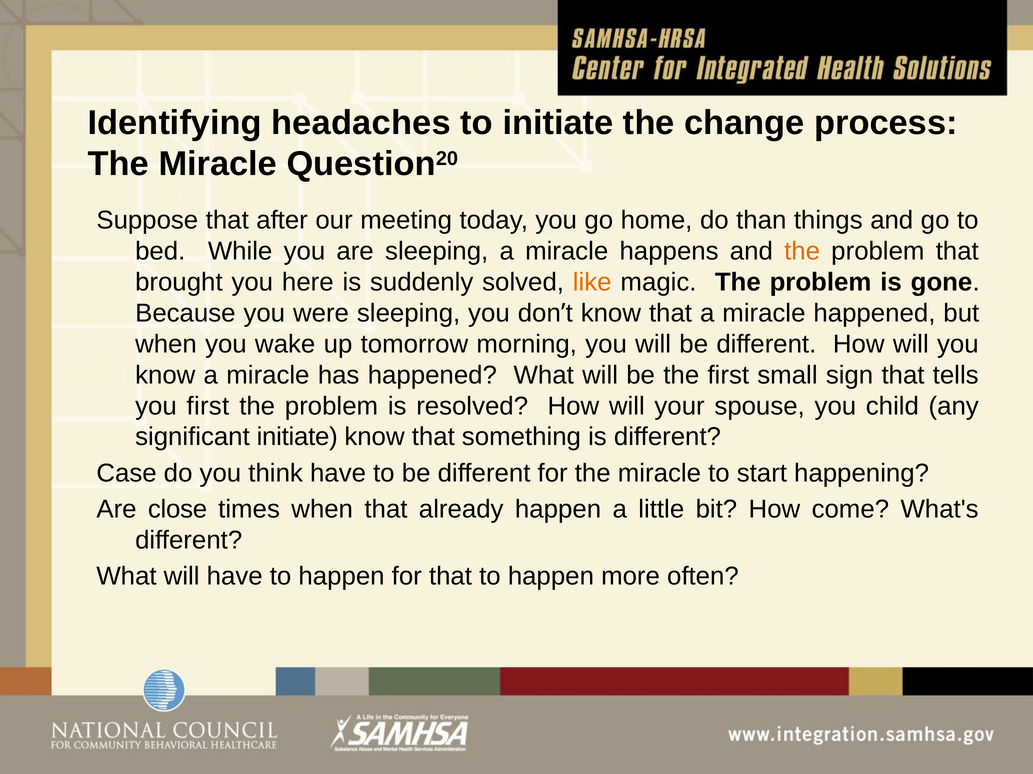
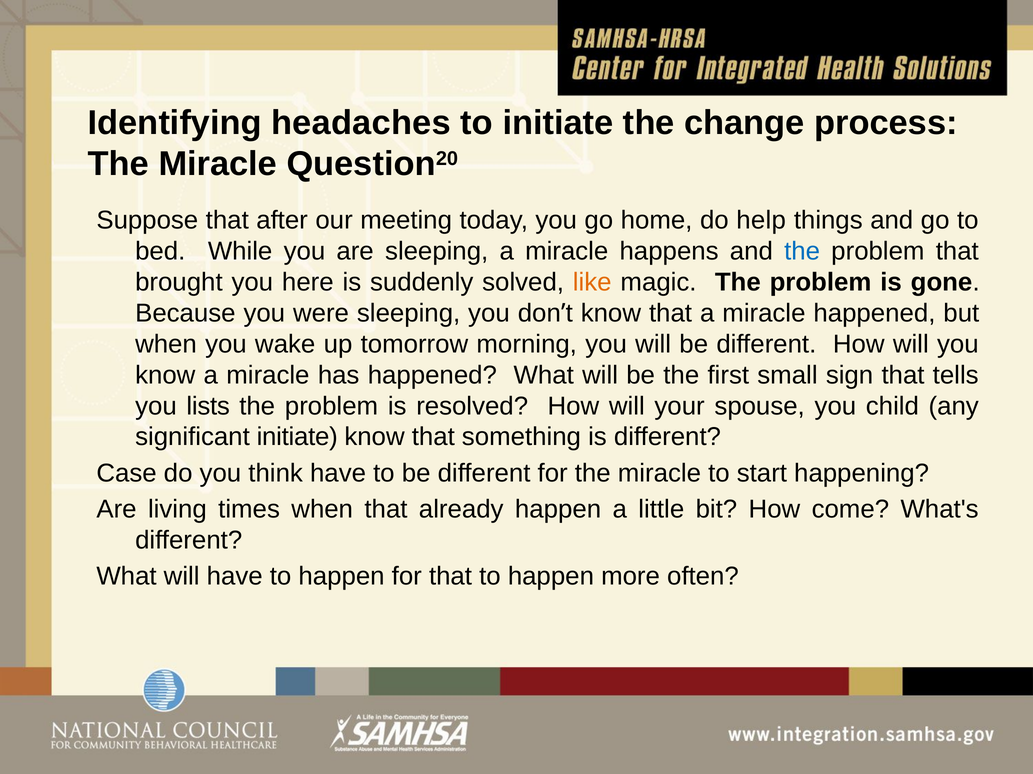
than: than -> help (761, 220)
the colour: orange -> blue (802, 251)
you first: first -> lists (208, 406)
close: close -> living (177, 510)
